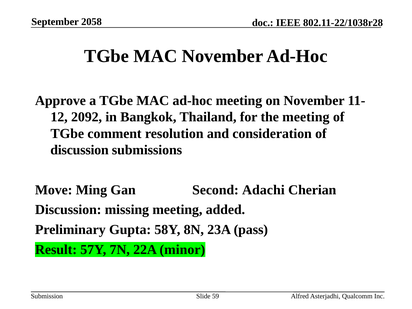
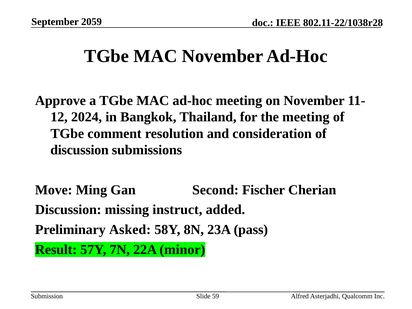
2058: 2058 -> 2059 (91, 22)
2092: 2092 -> 2024 (87, 117)
Adachi: Adachi -> Fischer (264, 190)
missing meeting: meeting -> instruct (177, 210)
Gupta: Gupta -> Asked (130, 230)
